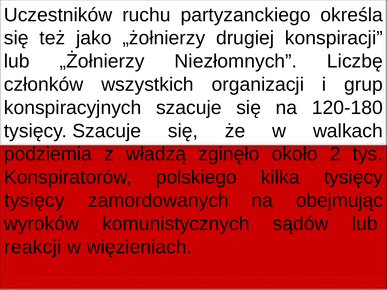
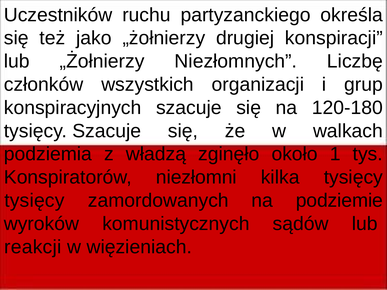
2: 2 -> 1 (335, 154)
polskiego: polskiego -> niezłomni (196, 177)
obejmując: obejmując -> podziemie (339, 201)
